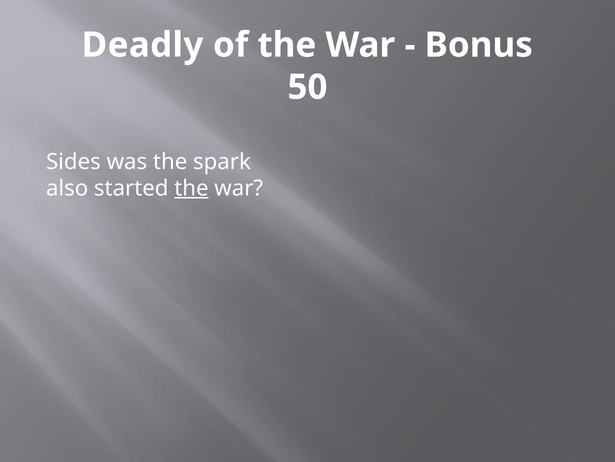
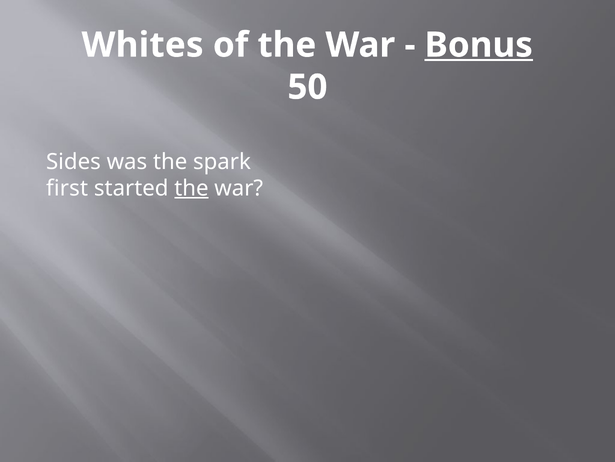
Deadly: Deadly -> Whites (143, 45)
Bonus underline: none -> present (479, 45)
also: also -> first (67, 188)
